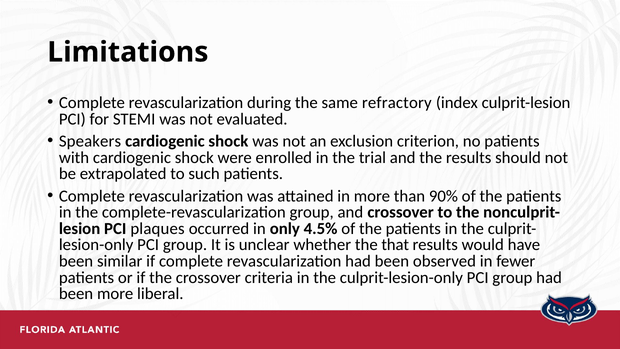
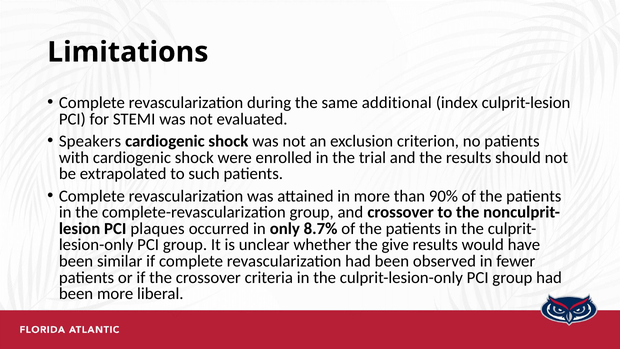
refractory: refractory -> additional (397, 103)
4.5%: 4.5% -> 8.7% (321, 228)
that: that -> give (395, 245)
